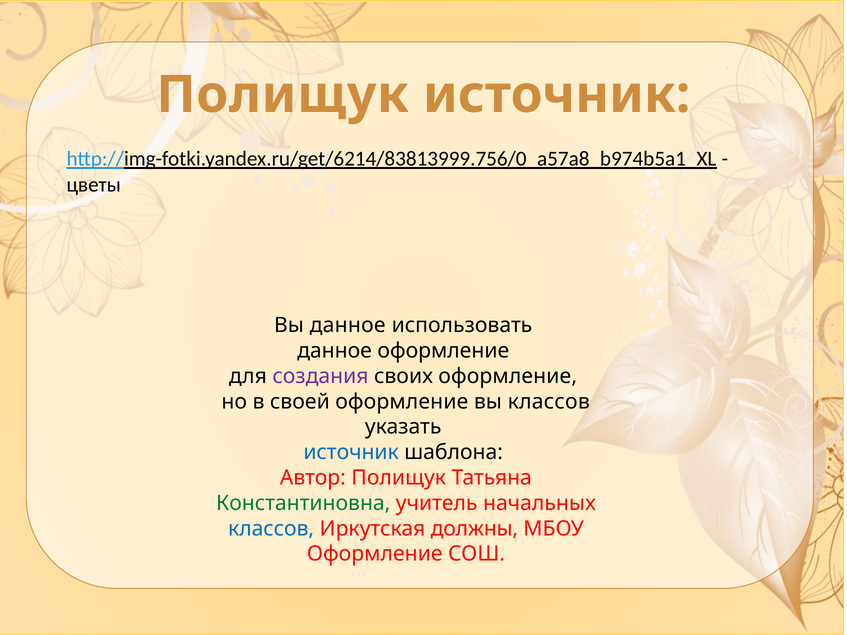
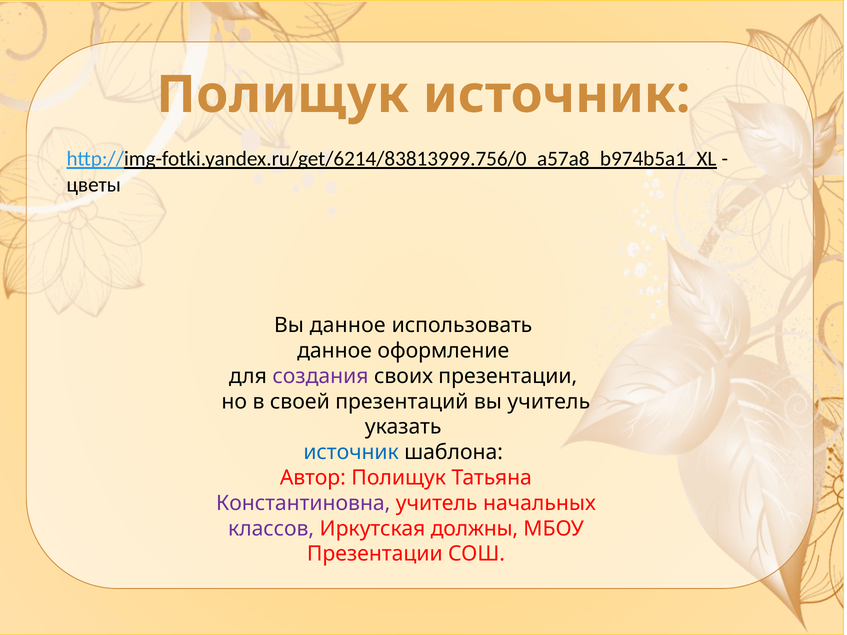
своих оформление: оформление -> презентации (508, 376)
своей оформление: оформление -> презентаций (402, 402)
вы классов: классов -> учитель (549, 402)
Константиновна colour: green -> purple (303, 503)
классов colour: blue -> purple (271, 529)
Оформление: Оформление -> Презентации (375, 554)
